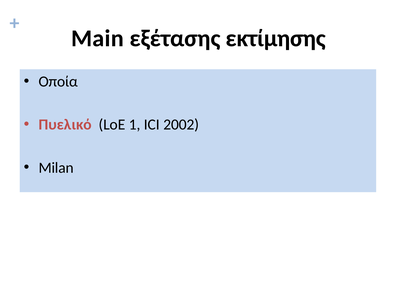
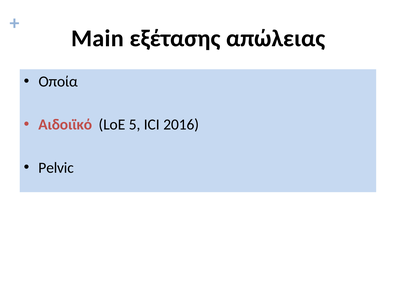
εκτίμησης: εκτίμησης -> απώλειας (276, 38)
Πυελικό: Πυελικό -> Αιδοιϊκό (65, 125)
1: 1 -> 5 (135, 125)
2002: 2002 -> 2016 (181, 125)
Milan: Milan -> Pelvic (56, 168)
